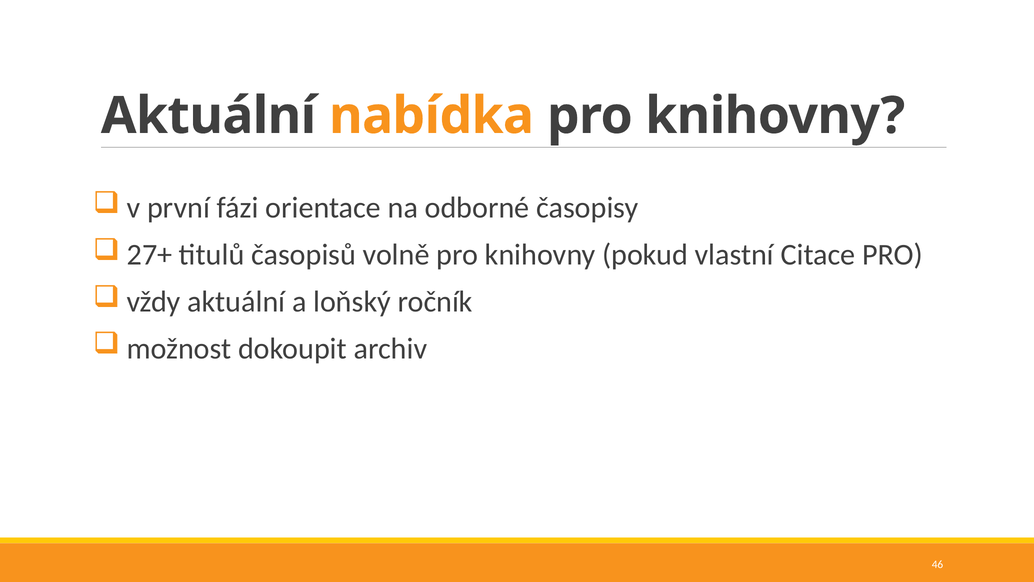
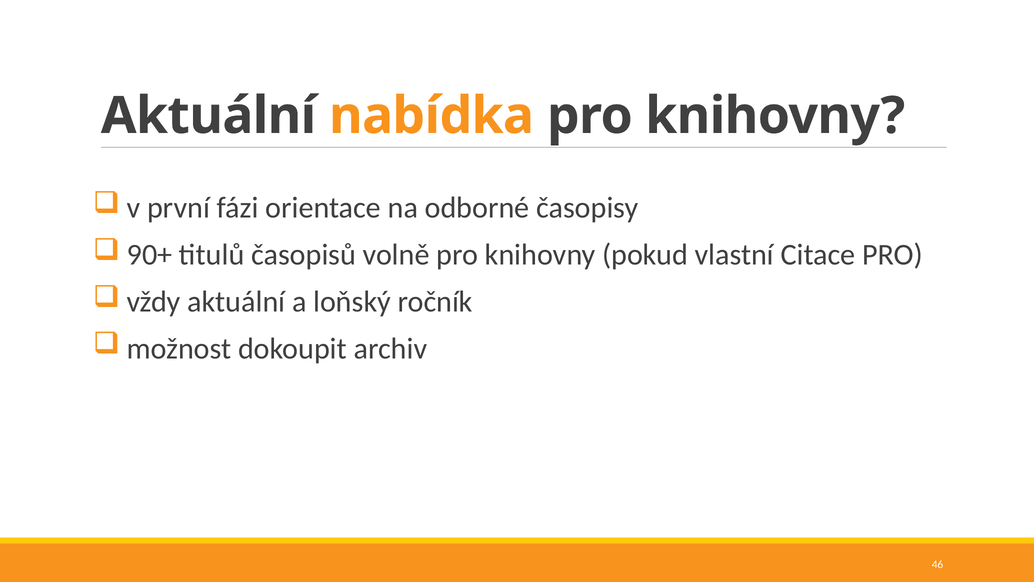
27+: 27+ -> 90+ (150, 255)
